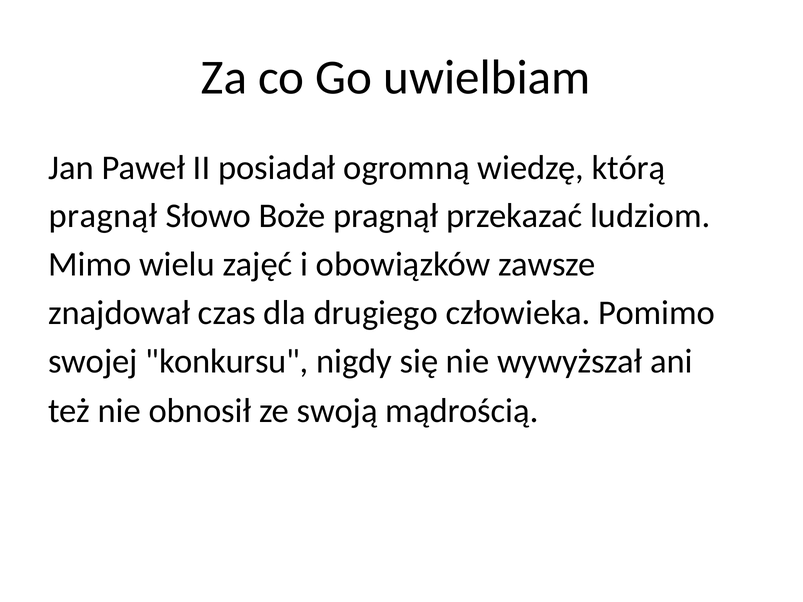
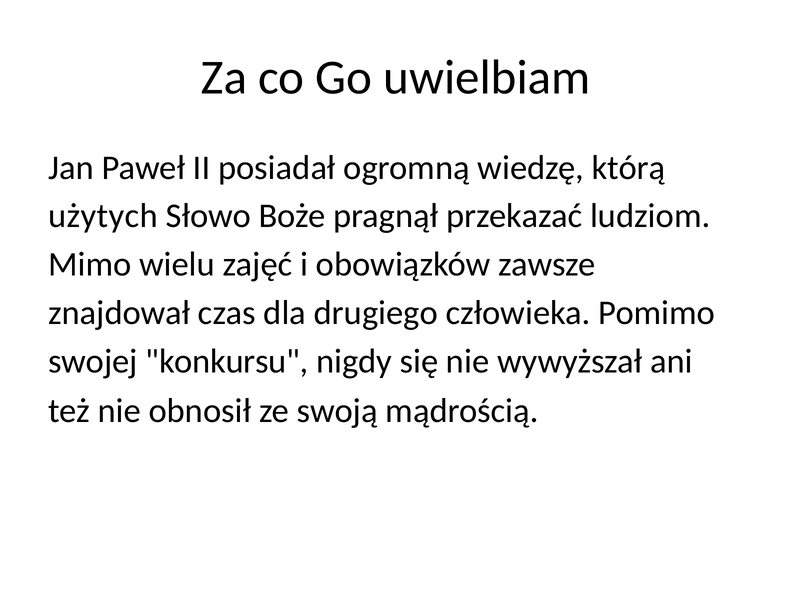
pragnął: pragnął -> użytych (103, 216)
